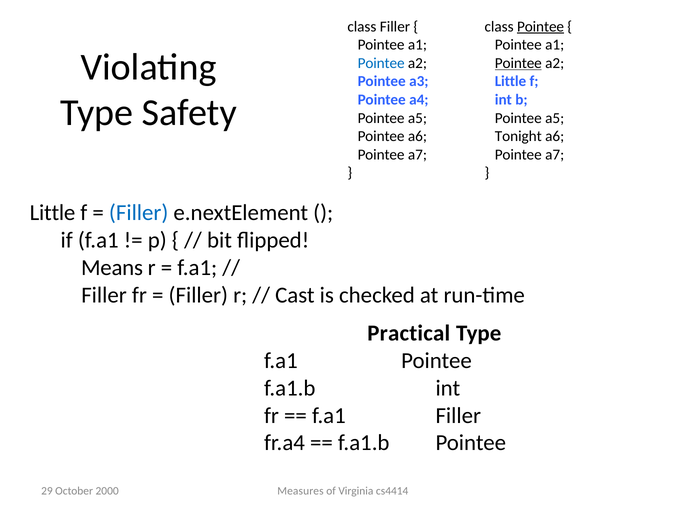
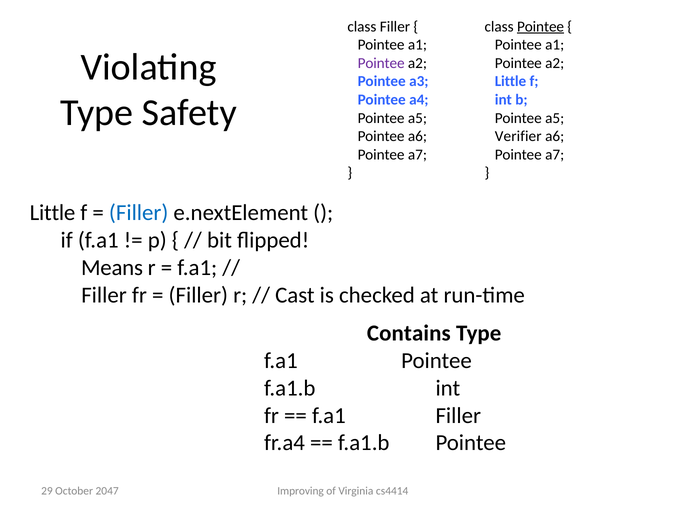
Pointee colour: blue -> purple (381, 63)
Pointee underline: present -> none (518, 63)
Tonight: Tonight -> Verifier (518, 136)
Practical: Practical -> Contains (409, 334)
Measures: Measures -> Improving (301, 491)
2000: 2000 -> 2047 (107, 491)
